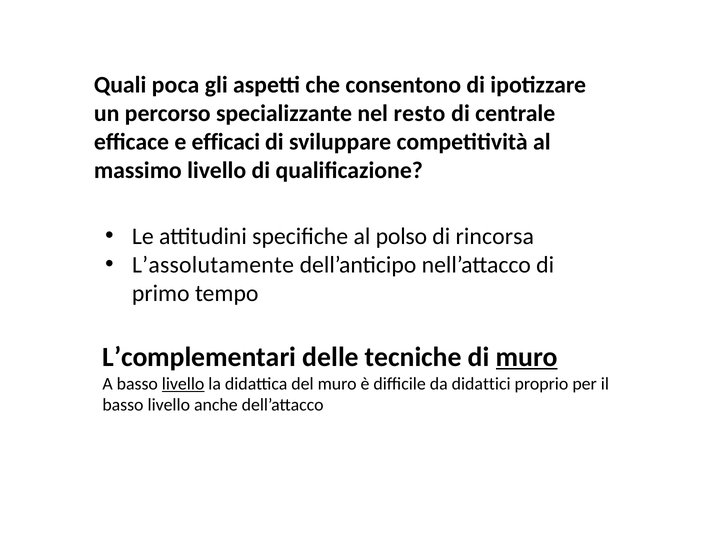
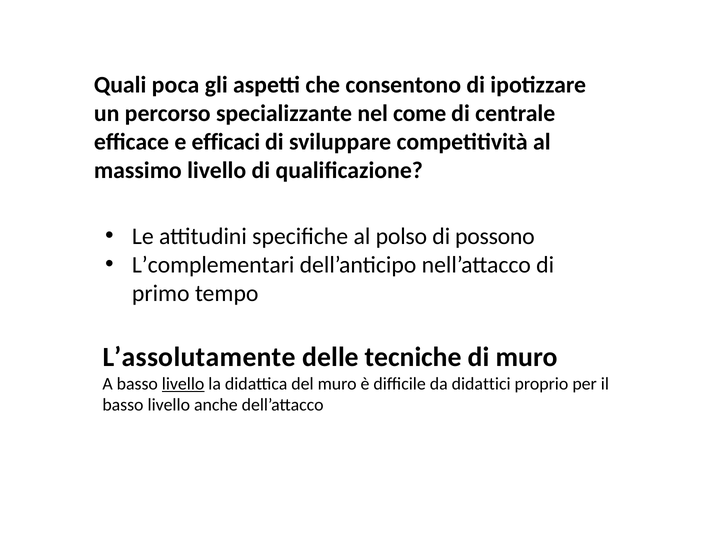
resto: resto -> come (420, 113)
rincorsa: rincorsa -> possono (495, 236)
L’assolutamente: L’assolutamente -> L’complementari (213, 265)
L’complementari: L’complementari -> L’assolutamente (199, 357)
muro underline: present -> none (527, 357)
